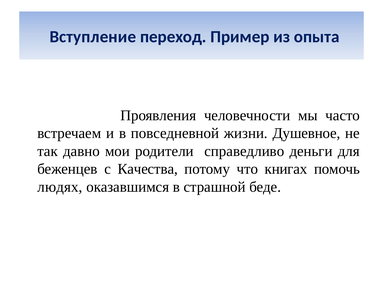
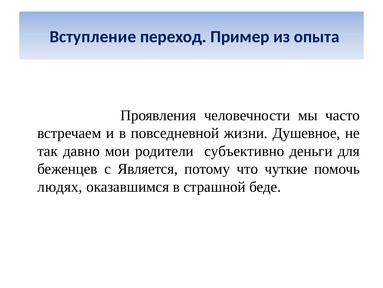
справедливо: справедливо -> субъективно (244, 151)
Качества: Качества -> Является (148, 169)
книгах: книгах -> чуткие (286, 169)
